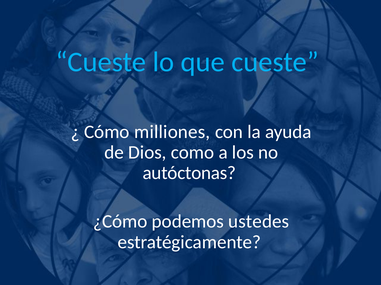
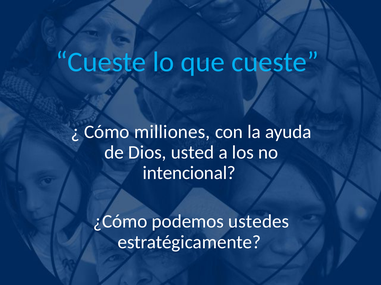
como: como -> usted (193, 153)
autóctonas: autóctonas -> intencional (189, 173)
